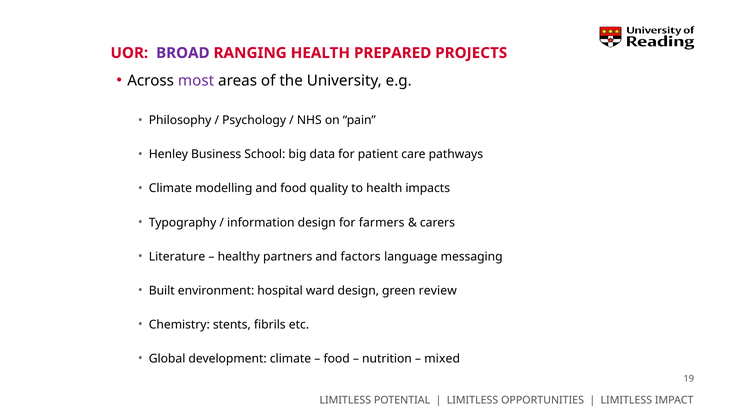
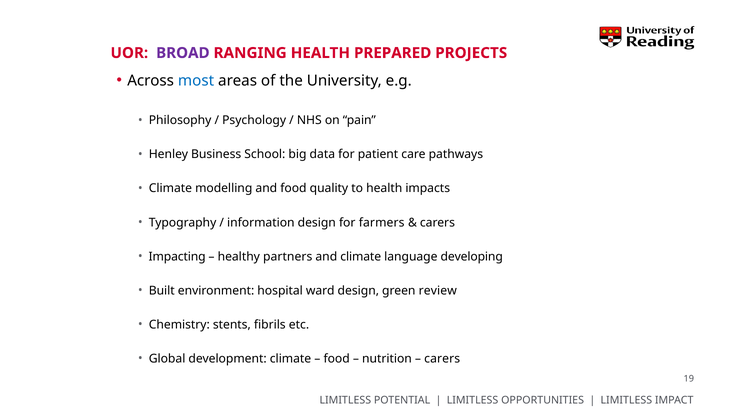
most colour: purple -> blue (196, 81)
Literature: Literature -> Impacting (177, 257)
and factors: factors -> climate (361, 257)
messaging: messaging -> developing (472, 257)
mixed: mixed -> carers (442, 359)
